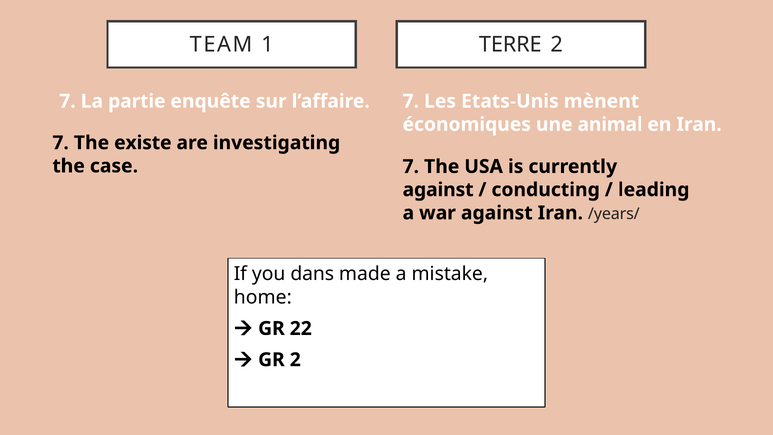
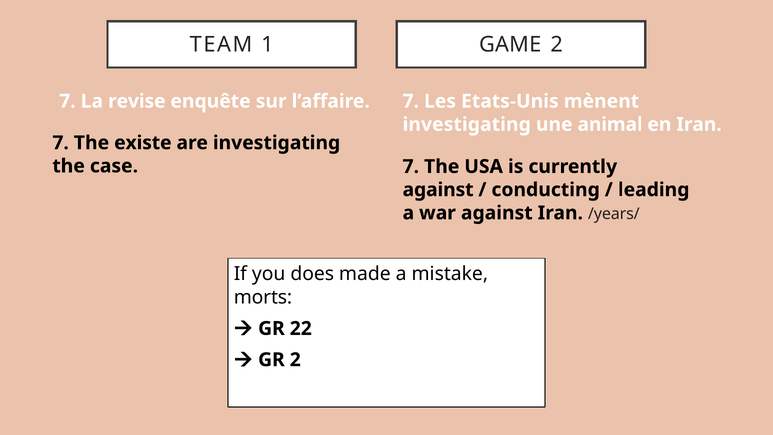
TERRE: TERRE -> GAME (510, 45)
partie: partie -> revise (137, 101)
économiques: économiques -> investigating (467, 124)
dans: dans -> does (312, 274)
home: home -> morts (263, 297)
